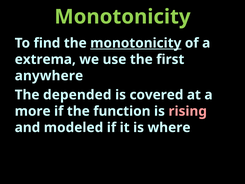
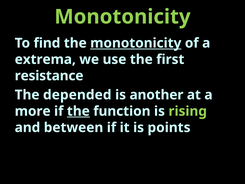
anywhere: anywhere -> resistance (49, 76)
covered: covered -> another (156, 95)
the underline: none -> present (78, 111)
rising colour: pink -> light green (188, 111)
modeled: modeled -> between (74, 127)
where: where -> points (169, 127)
